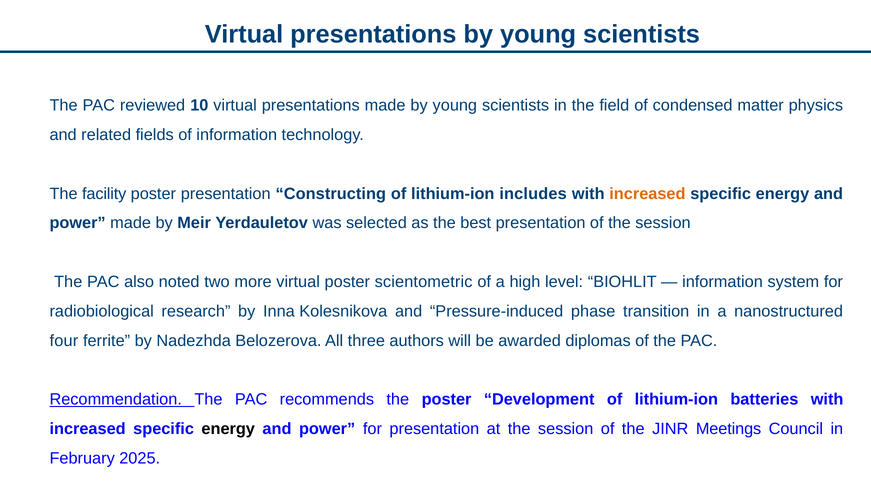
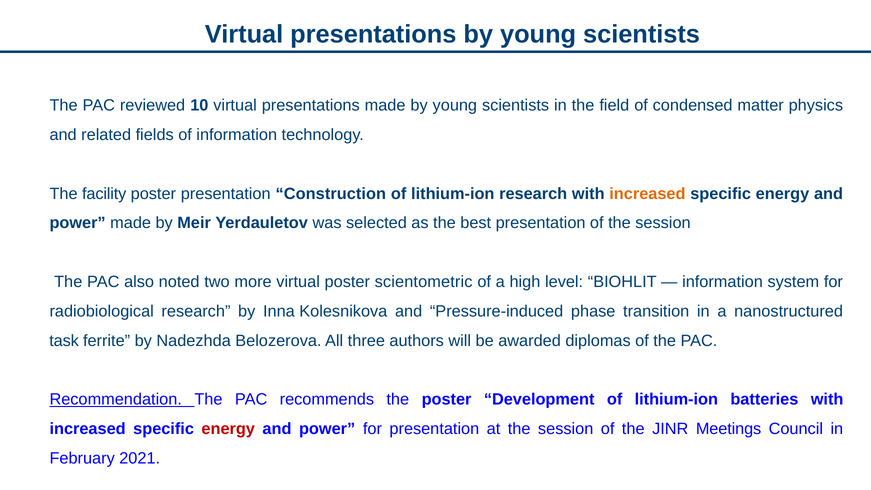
Constructing: Constructing -> Construction (331, 194)
lithium-ion includes: includes -> research (533, 194)
four: four -> task (64, 341)
energy colour: black -> red (228, 429)
2025: 2025 -> 2021 (140, 458)
